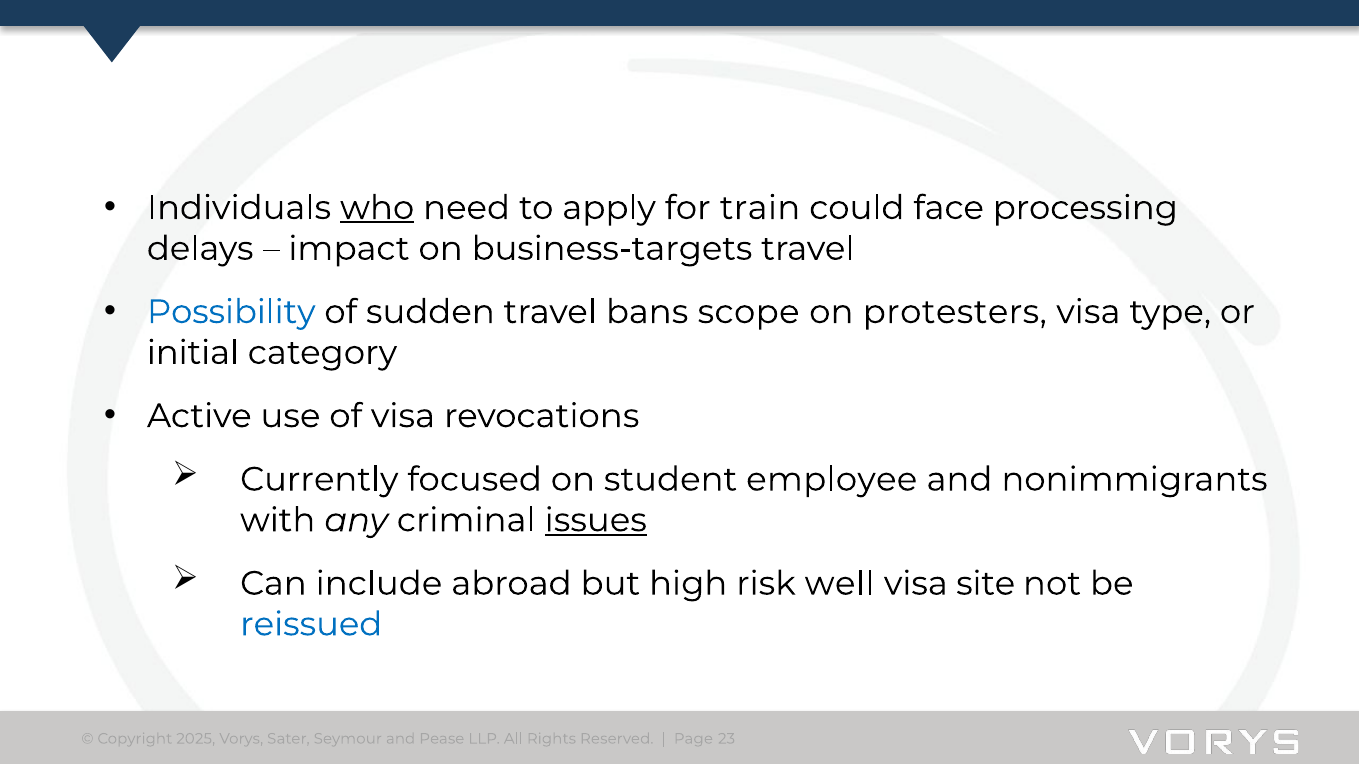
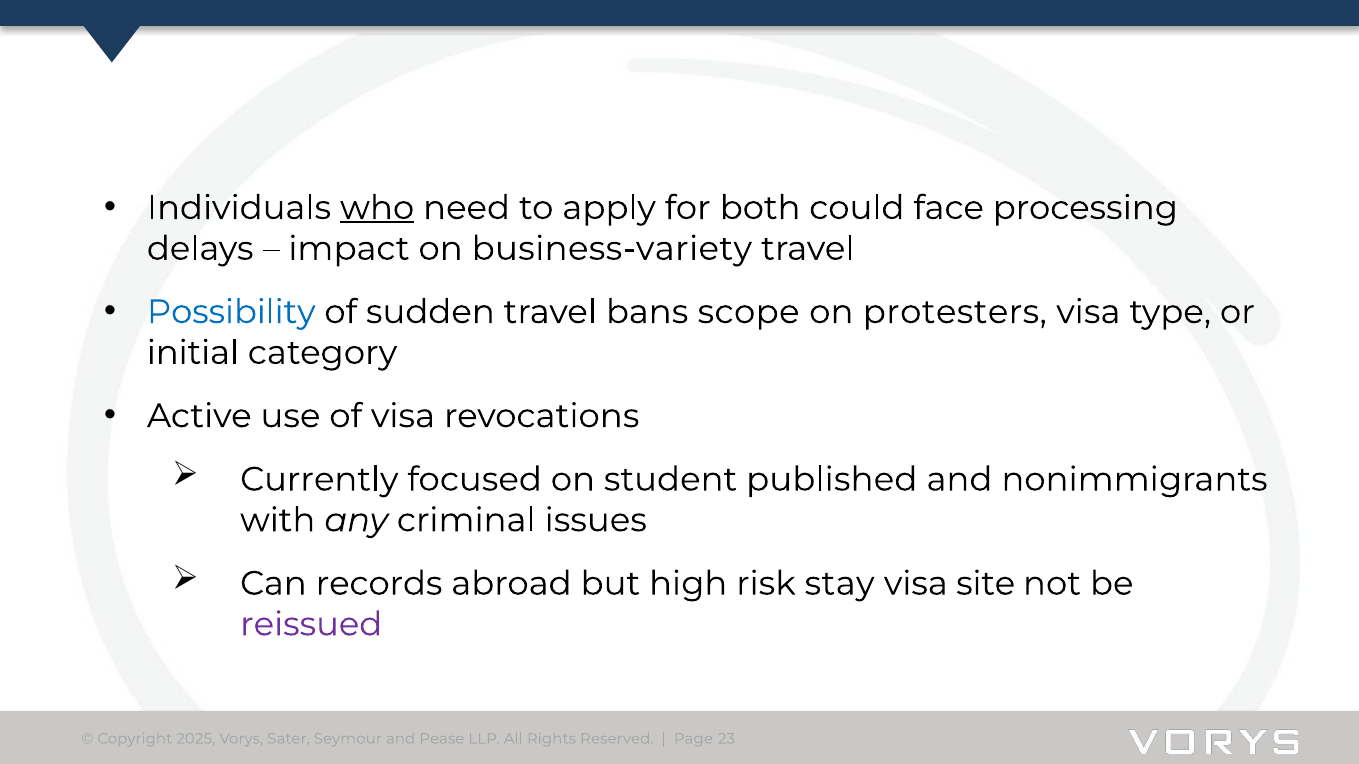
train: train -> both (760, 208)
business-targets: business-targets -> business-variety (612, 249)
employee: employee -> published (832, 480)
issues underline: present -> none (596, 520)
include: include -> records (379, 584)
well: well -> stay (840, 584)
reissued colour: blue -> purple (311, 625)
